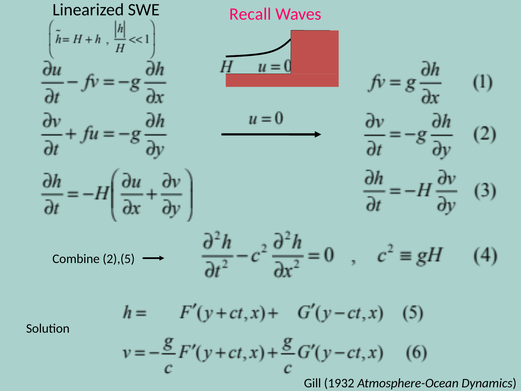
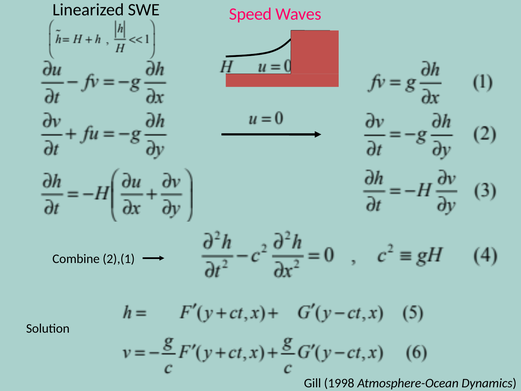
Recall: Recall -> Speed (250, 14)
2),(5: 2),(5 -> 2),(1 (119, 259)
1932: 1932 -> 1998 (339, 383)
